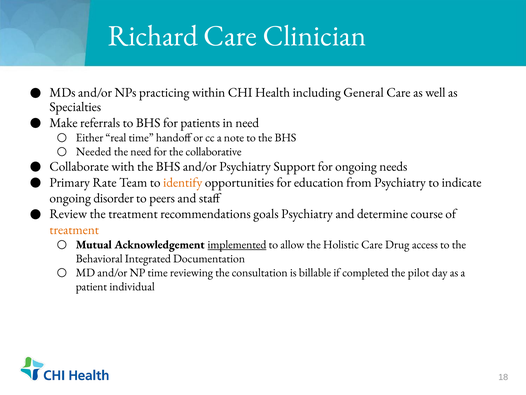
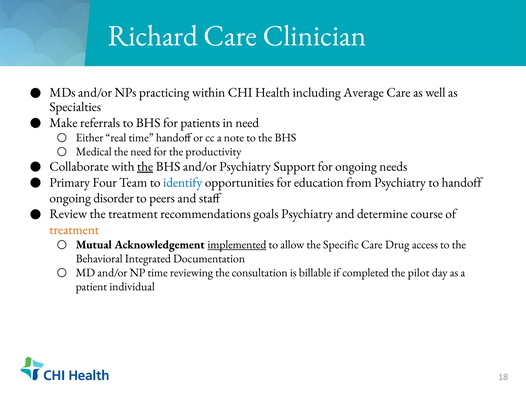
General: General -> Average (364, 92)
Needed: Needed -> Medical (94, 151)
collaborative: collaborative -> productivity (213, 151)
the underline: none -> present (145, 166)
Rate: Rate -> Four (105, 182)
identify colour: orange -> blue (183, 182)
to indicate: indicate -> handoff (462, 182)
Holistic: Holistic -> Specific (341, 244)
